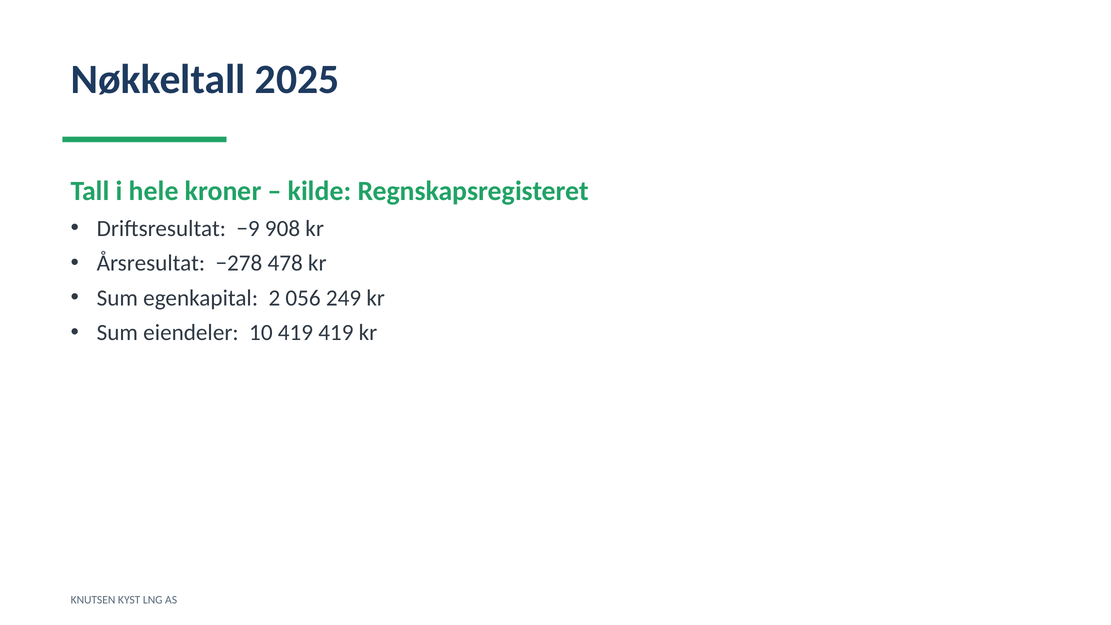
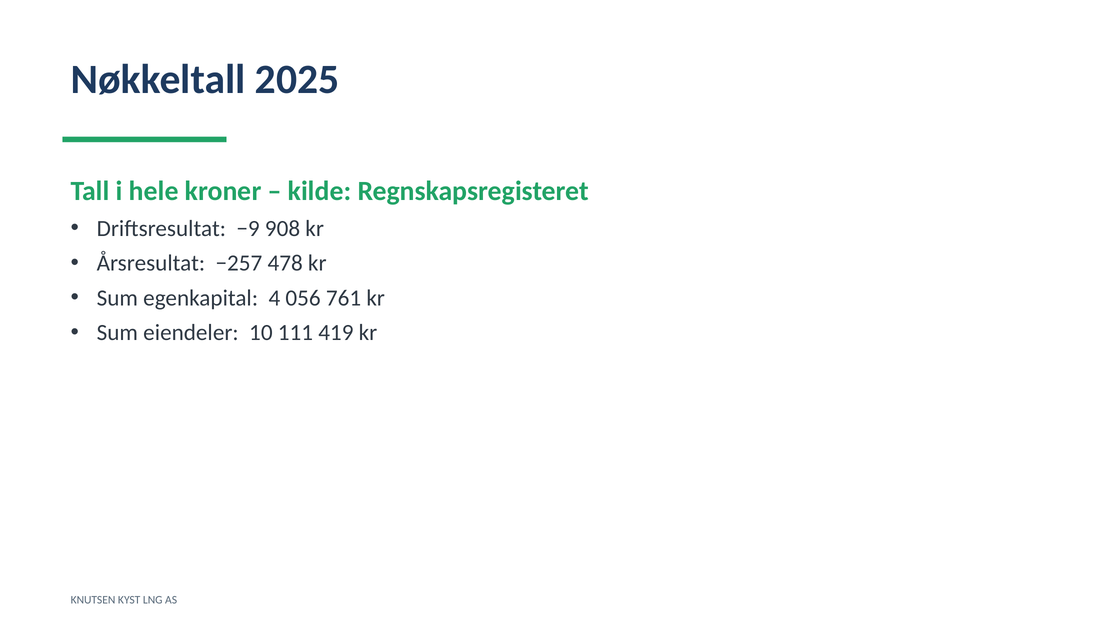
−278: −278 -> −257 (239, 263)
2: 2 -> 4 (274, 298)
249: 249 -> 761 (344, 298)
10 419: 419 -> 111 (295, 333)
